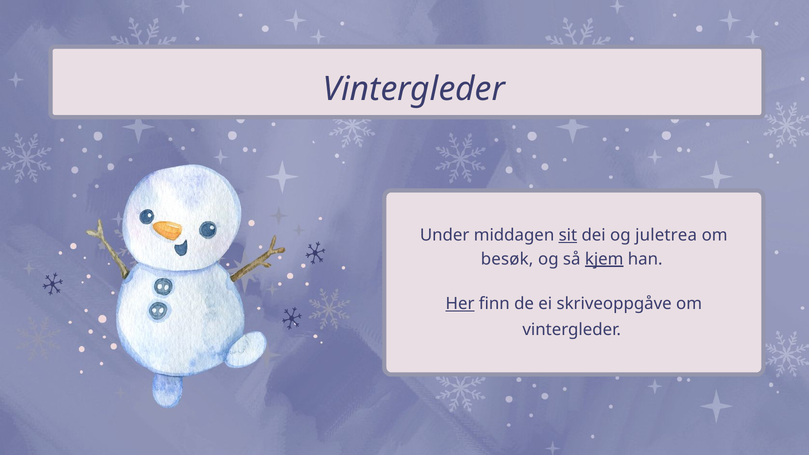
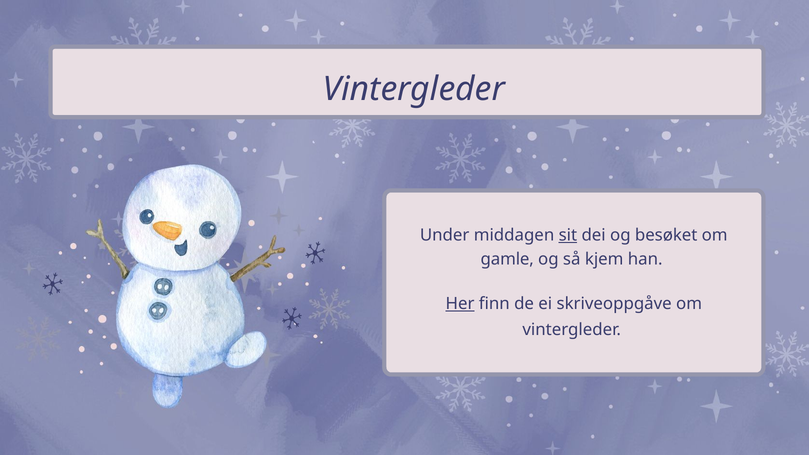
juletrea: juletrea -> besøket (666, 235)
besøk: besøk -> gamle (507, 259)
kjem underline: present -> none (604, 259)
